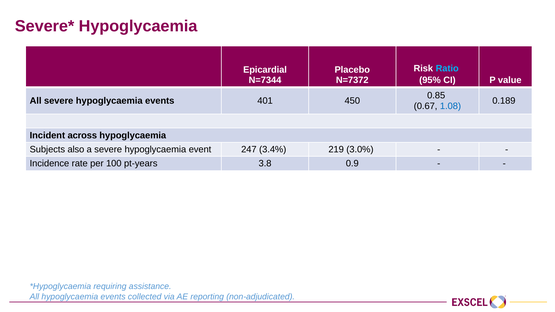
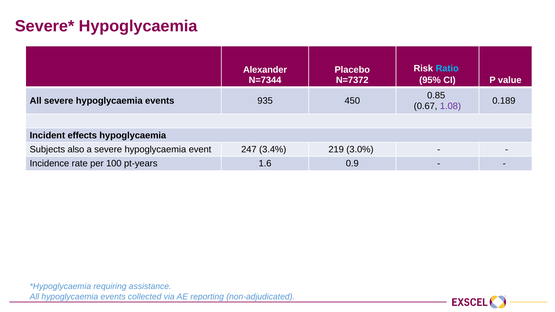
Epicardial: Epicardial -> Alexander (265, 70)
401: 401 -> 935 (265, 101)
1.08 colour: blue -> purple (450, 106)
across: across -> effects (82, 135)
3.8: 3.8 -> 1.6 (265, 164)
